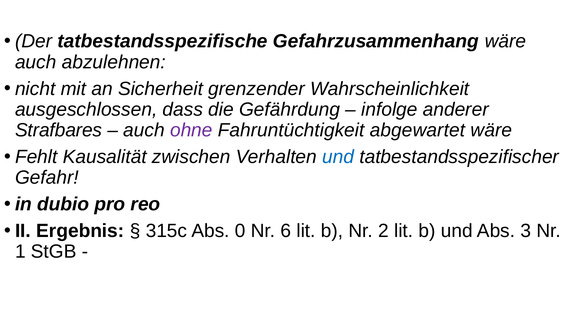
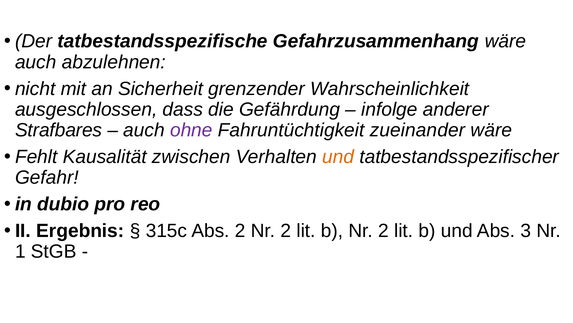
abgewartet: abgewartet -> zueinander (417, 130)
und colour: blue -> orange (338, 156)
Abs 0: 0 -> 2 (240, 230)
6: 6 -> 2 (286, 230)
